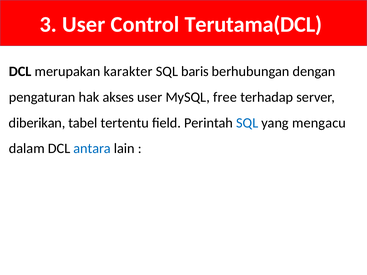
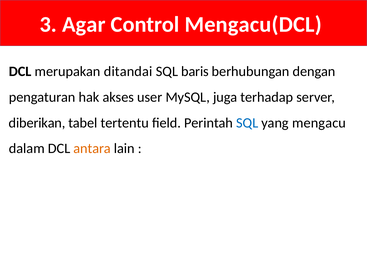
3 User: User -> Agar (84, 25)
Terutama(DCL: Terutama(DCL -> Mengacu(DCL (253, 25)
karakter: karakter -> ditandai (128, 72)
free: free -> juga (225, 97)
antara colour: blue -> orange (92, 149)
